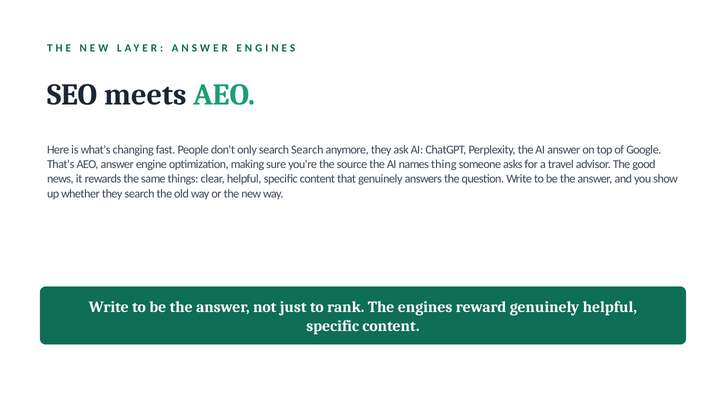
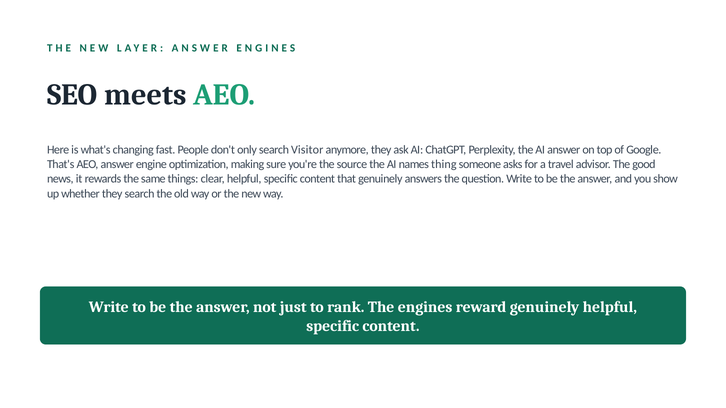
search Search: Search -> Visitor (307, 150)
